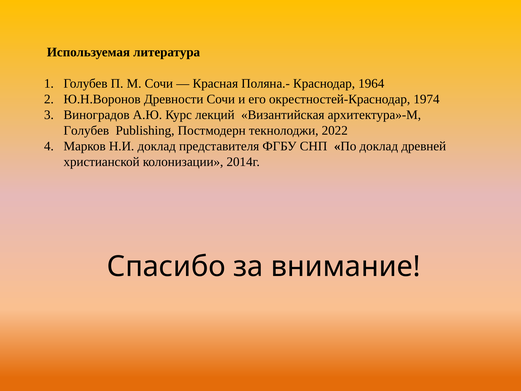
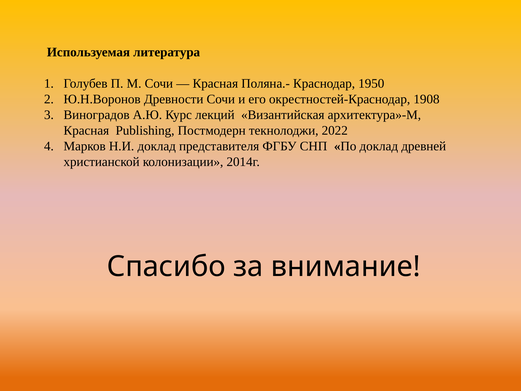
1964: 1964 -> 1950 (371, 84)
1974: 1974 -> 1908 (427, 99)
Голубев: Голубев -> Красная (86, 130)
